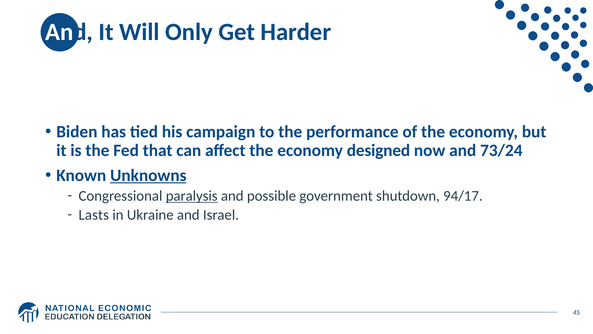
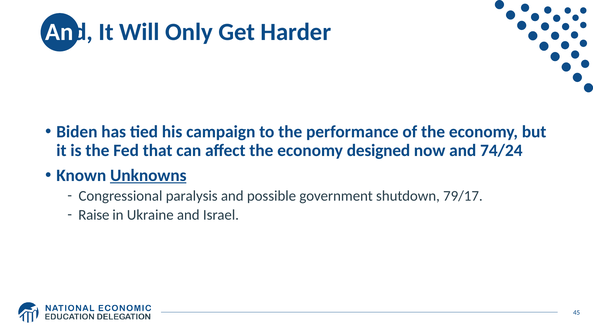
73/24: 73/24 -> 74/24 (501, 150)
paralysis underline: present -> none (192, 196)
94/17: 94/17 -> 79/17 (463, 196)
Lasts: Lasts -> Raise (94, 215)
